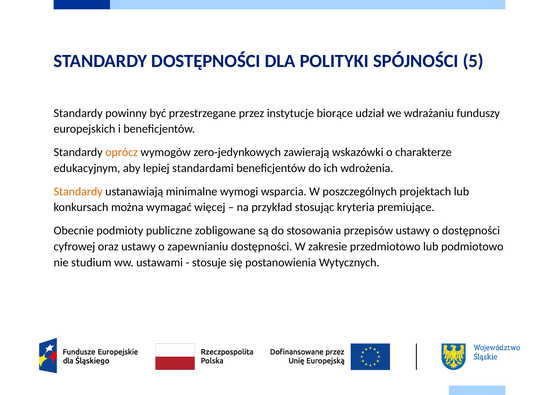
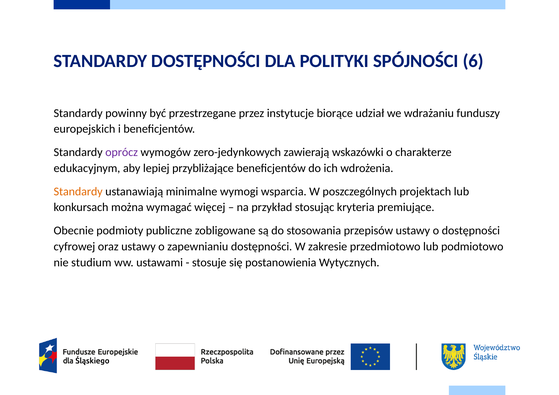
5: 5 -> 6 (473, 61)
oprócz colour: orange -> purple (122, 152)
standardami: standardami -> przybliżające (203, 168)
